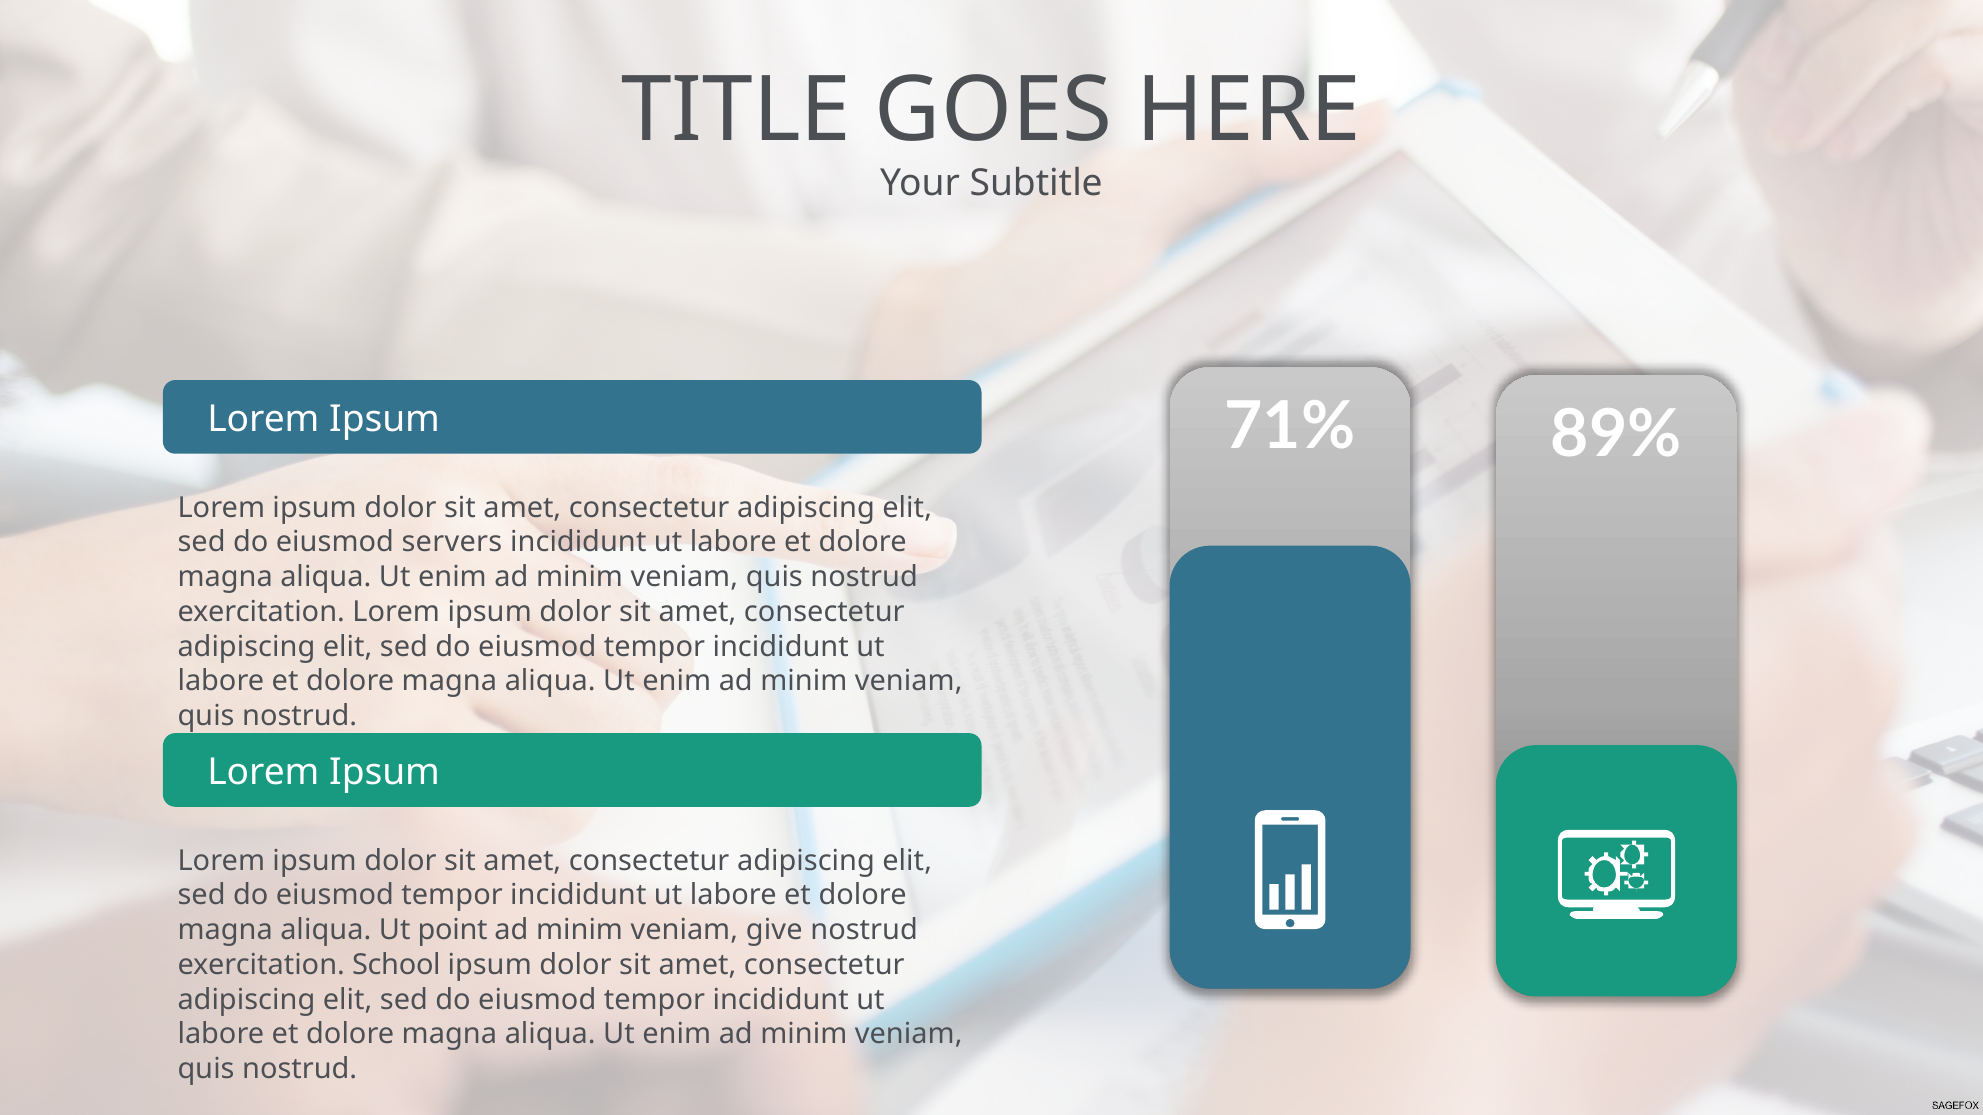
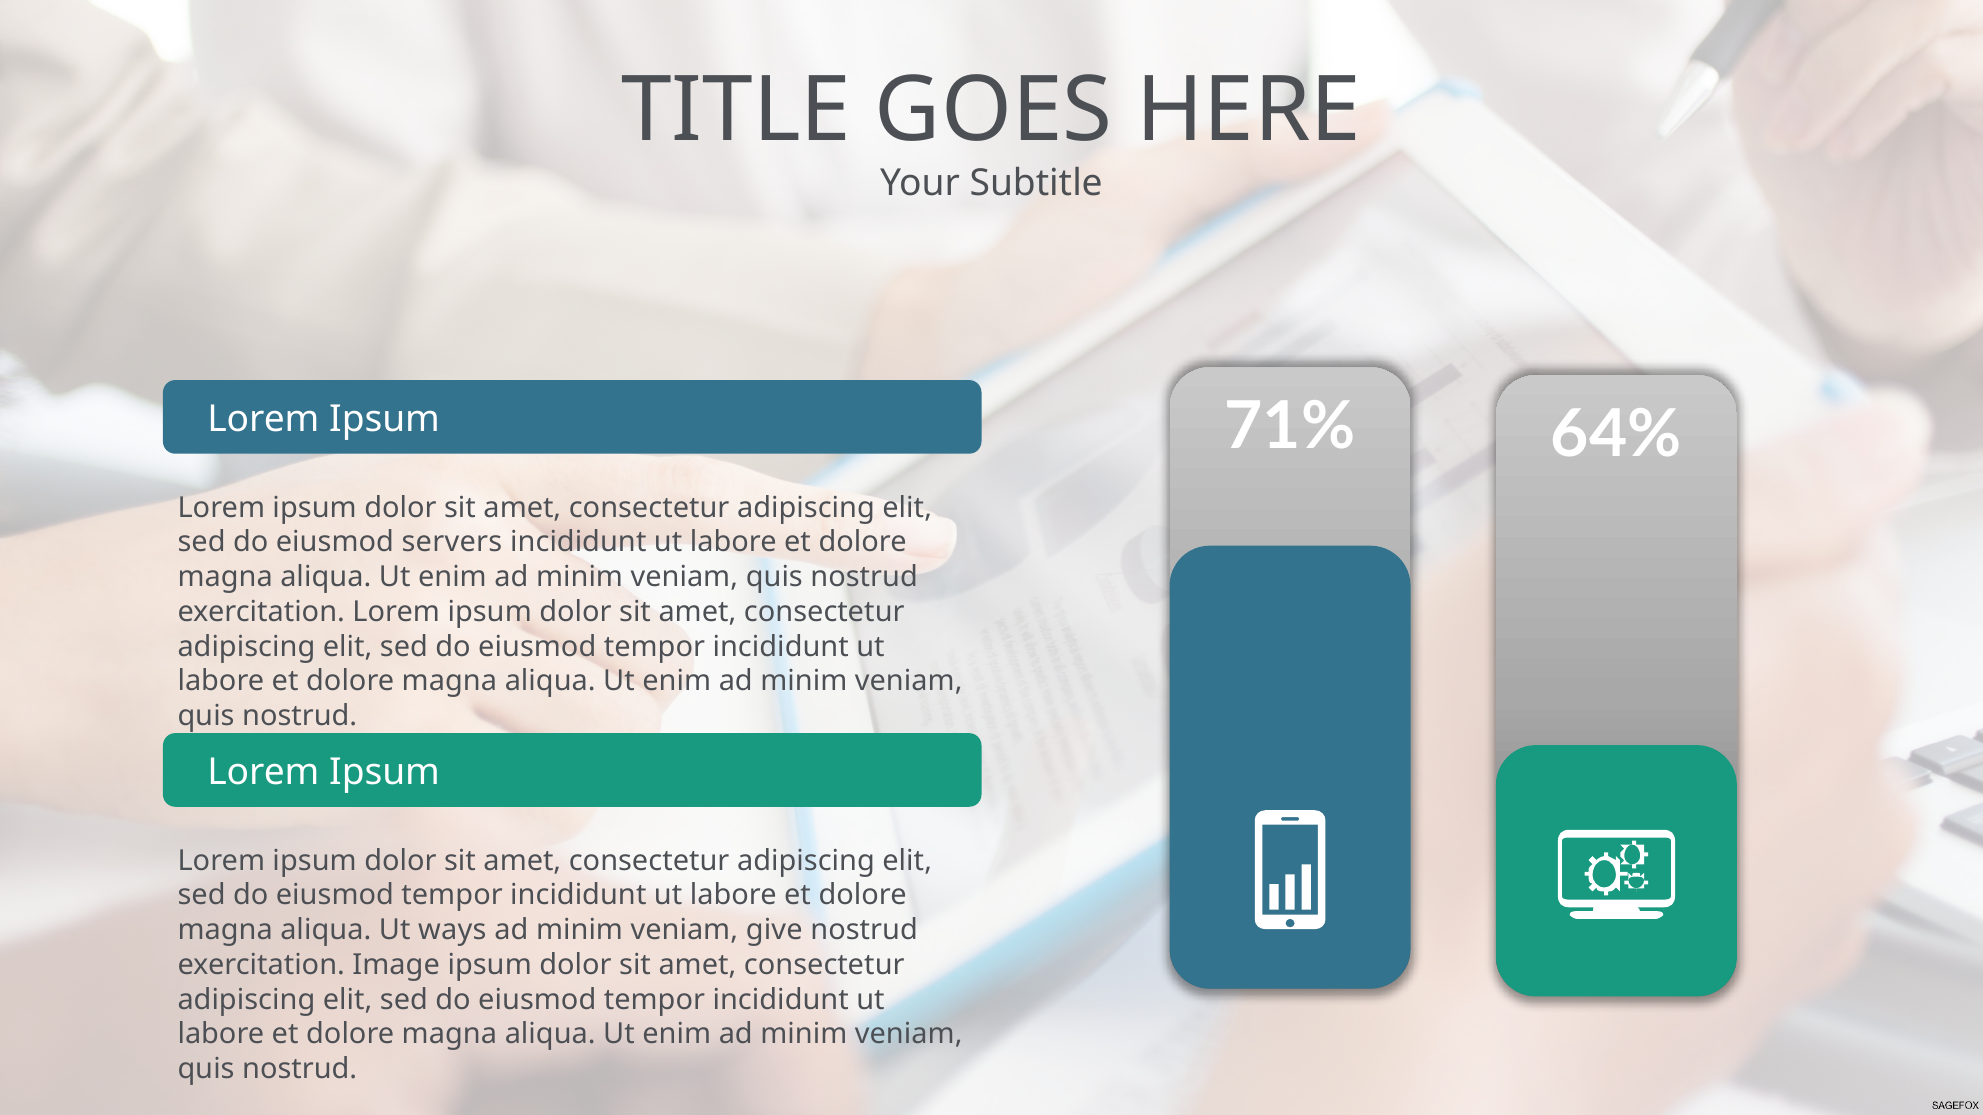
89%: 89% -> 64% (1616, 435)
point: point -> ways (452, 930)
School: School -> Image (396, 965)
